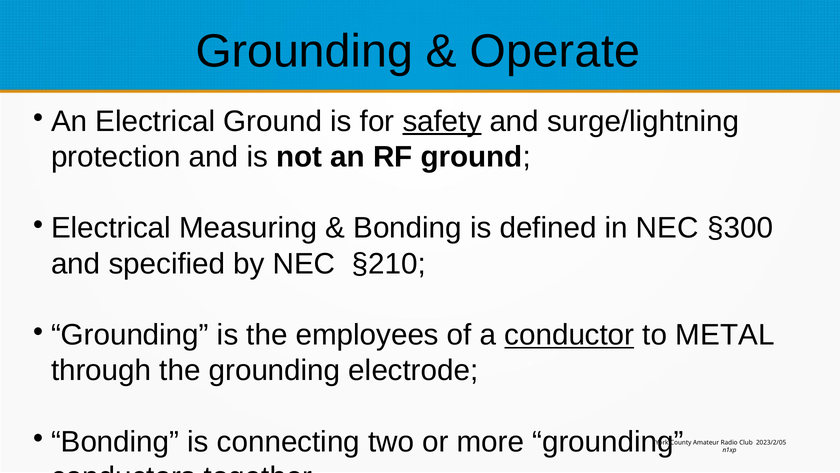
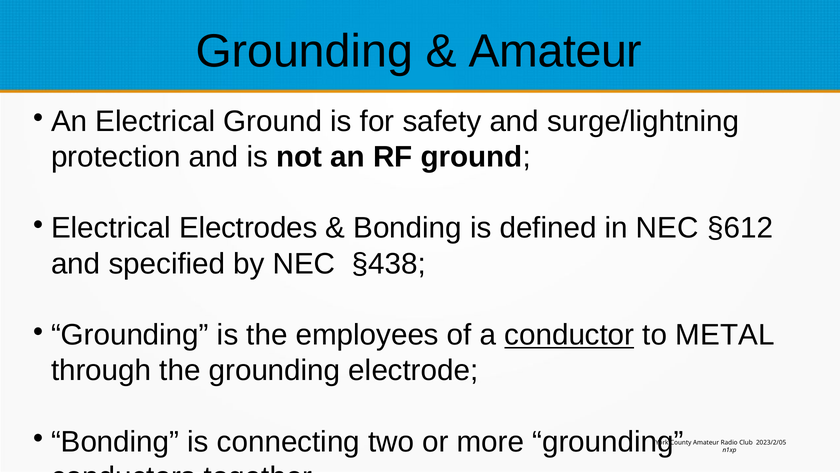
Operate: Operate -> Amateur (555, 51)
safety underline: present -> none (442, 121)
Measuring: Measuring -> Electrodes (248, 228)
§300: §300 -> §612 (740, 228)
§210: §210 -> §438 (389, 264)
